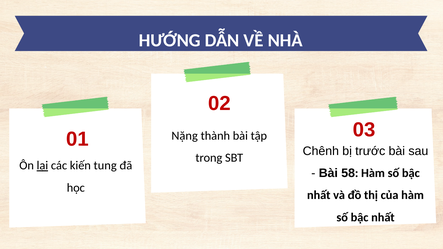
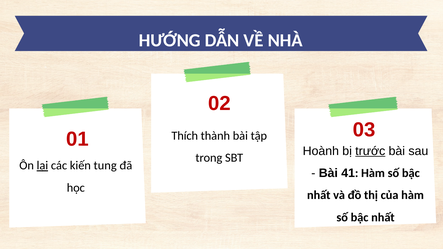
Nặng: Nặng -> Thích (185, 136)
Chênh: Chênh -> Hoành (321, 151)
trước underline: none -> present (370, 151)
58: 58 -> 41 (348, 173)
